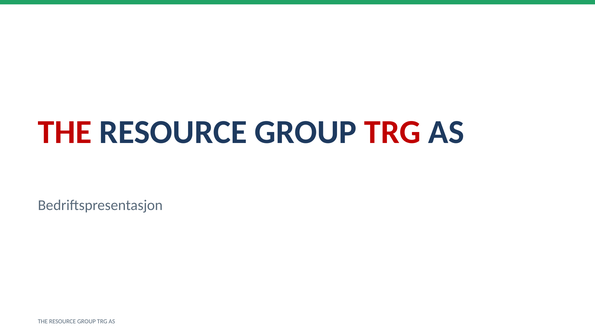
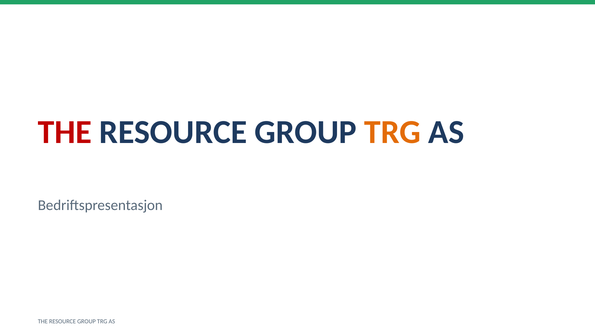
TRG colour: red -> orange (392, 132)
